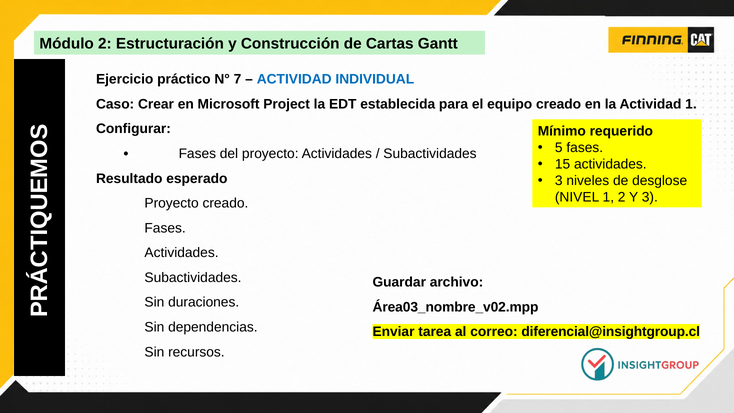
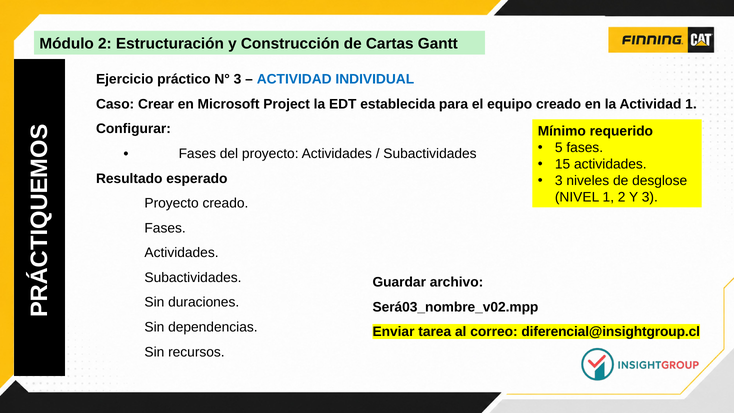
N° 7: 7 -> 3 (238, 79)
Área03_nombre_v02.mpp: Área03_nombre_v02.mpp -> Será03_nombre_v02.mpp (455, 307)
